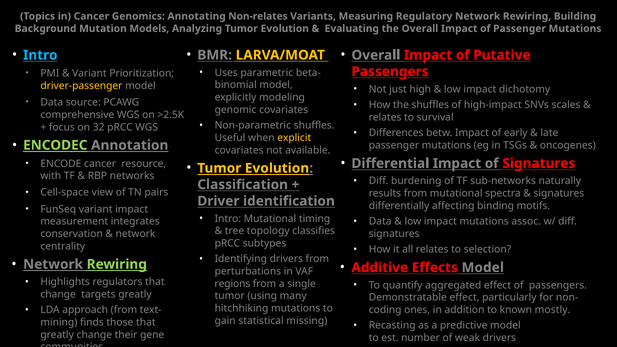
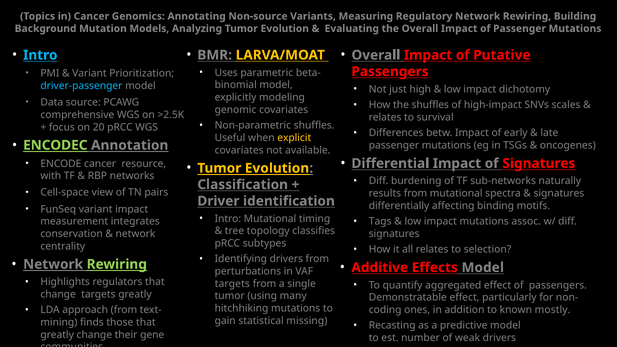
Non-relates: Non-relates -> Non-source (258, 16)
driver-passenger colour: yellow -> light blue (81, 86)
32: 32 -> 20 (99, 127)
Data: Data -> Tags (380, 221)
regions: regions -> targets (232, 284)
